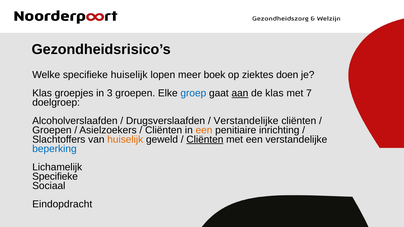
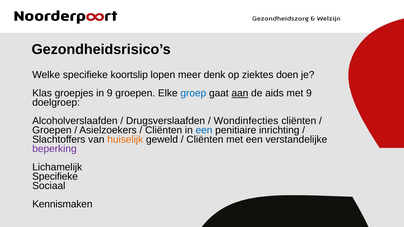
specifieke huiselijk: huiselijk -> koortslip (129, 75)
boek: boek -> denk (215, 75)
in 3: 3 -> 9 (110, 93)
de klas: klas -> aids (274, 93)
met 7: 7 -> 9 (309, 93)
Verstandelijke: Verstandelijke -> Wondinfecties (246, 121)
een colour: orange -> blue (204, 130)
Cliënten underline: present -> none (205, 140)
beperking colour: blue -> purple (54, 149)
Eindopdracht: Eindopdracht -> Kennismaken (62, 204)
